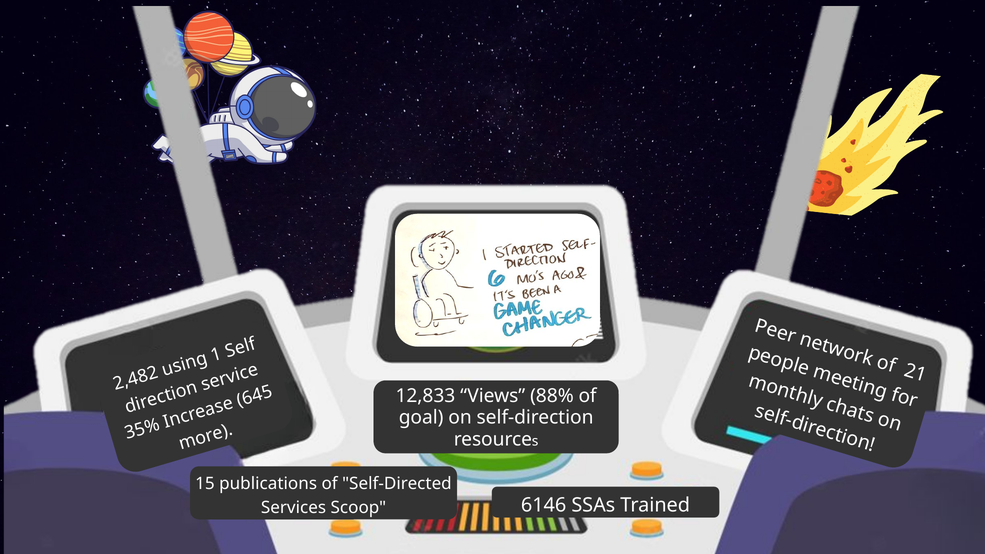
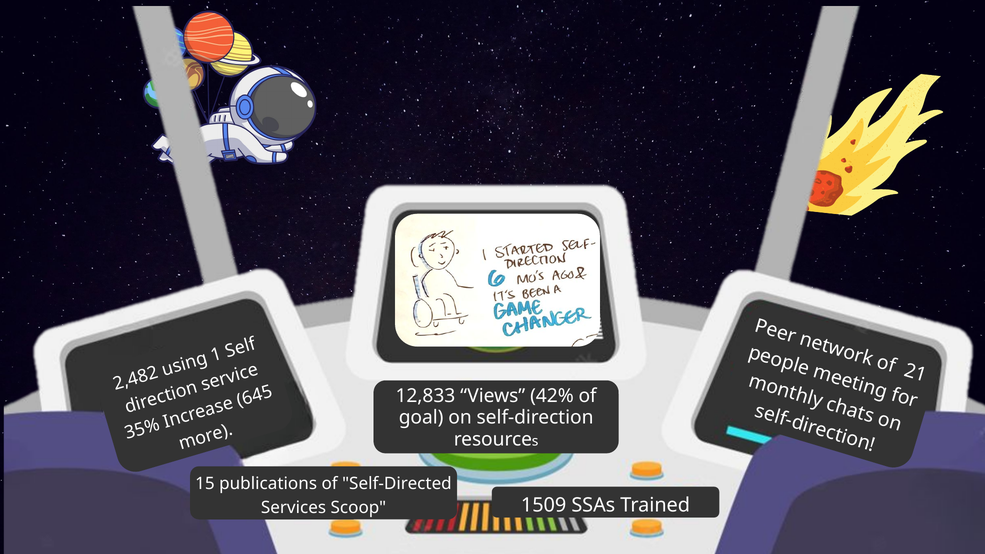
88%: 88% -> 42% (552, 396)
6146: 6146 -> 1509 (544, 505)
